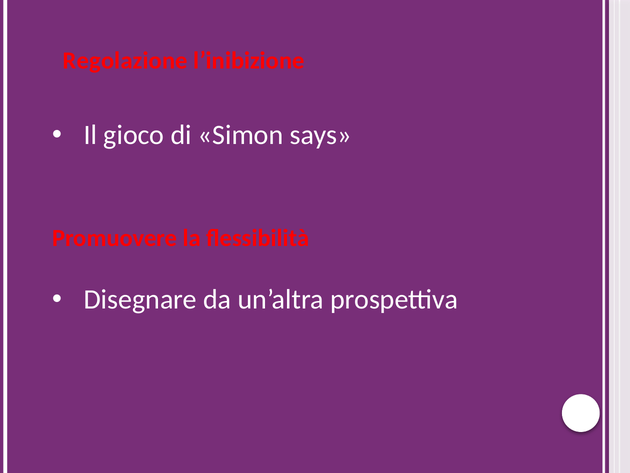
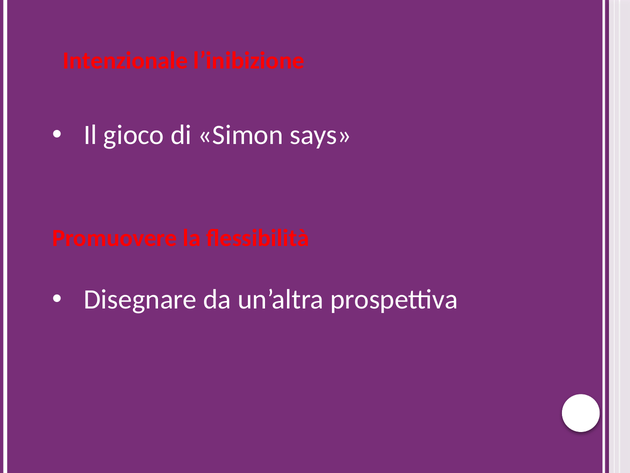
Regolazione: Regolazione -> Intenzionale (125, 60)
